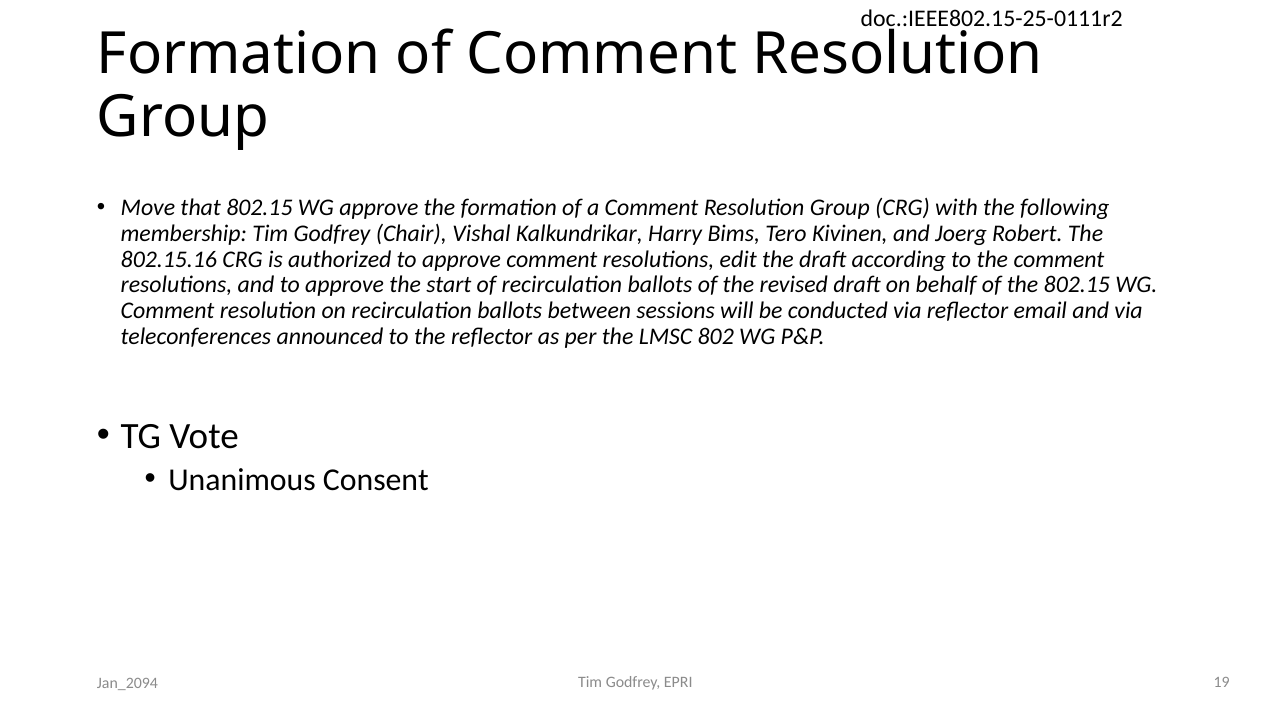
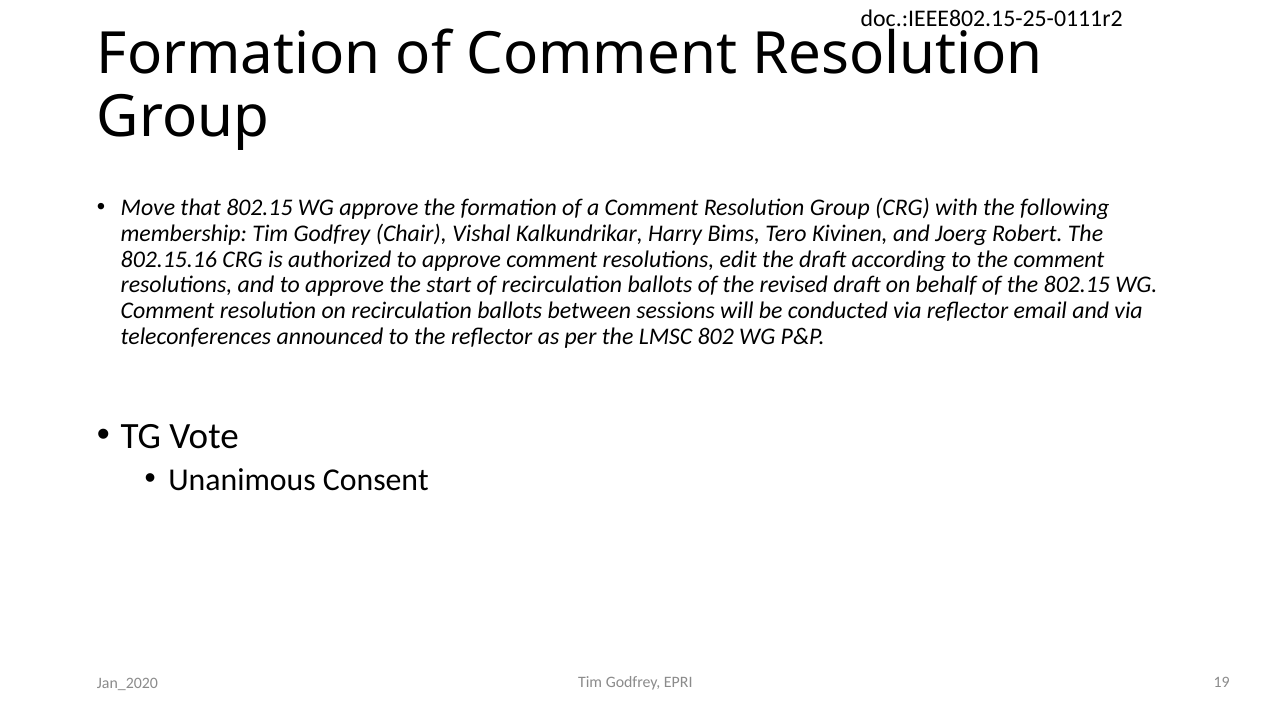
Jan_2094: Jan_2094 -> Jan_2020 (127, 683)
